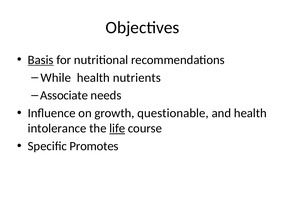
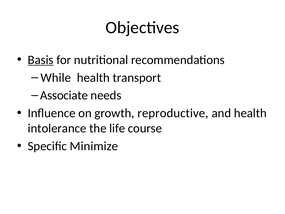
nutrients: nutrients -> transport (137, 78)
questionable: questionable -> reproductive (173, 113)
life underline: present -> none (117, 128)
Promotes: Promotes -> Minimize (94, 146)
